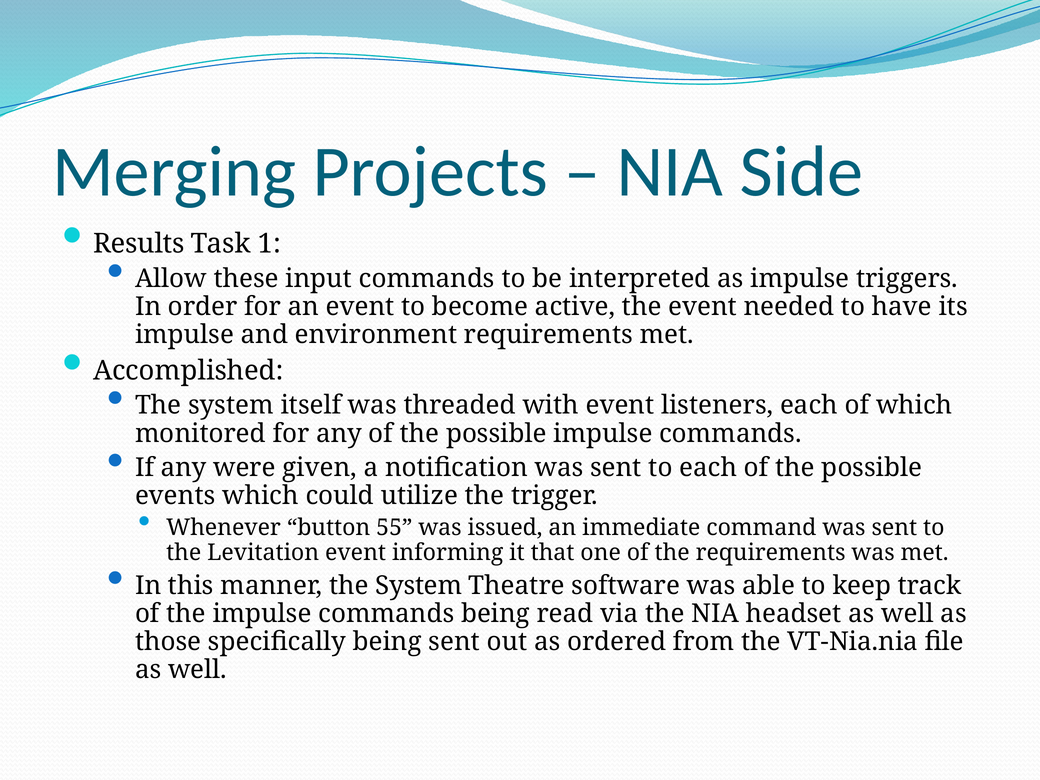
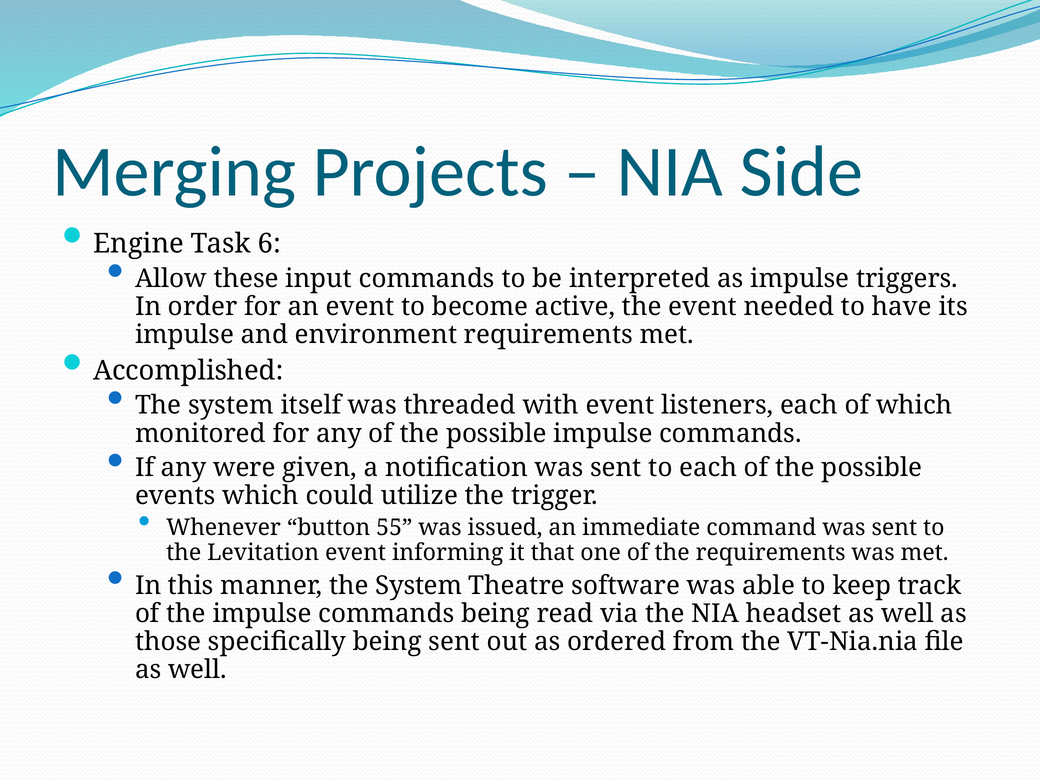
Results: Results -> Engine (139, 244)
1: 1 -> 6 (269, 244)
